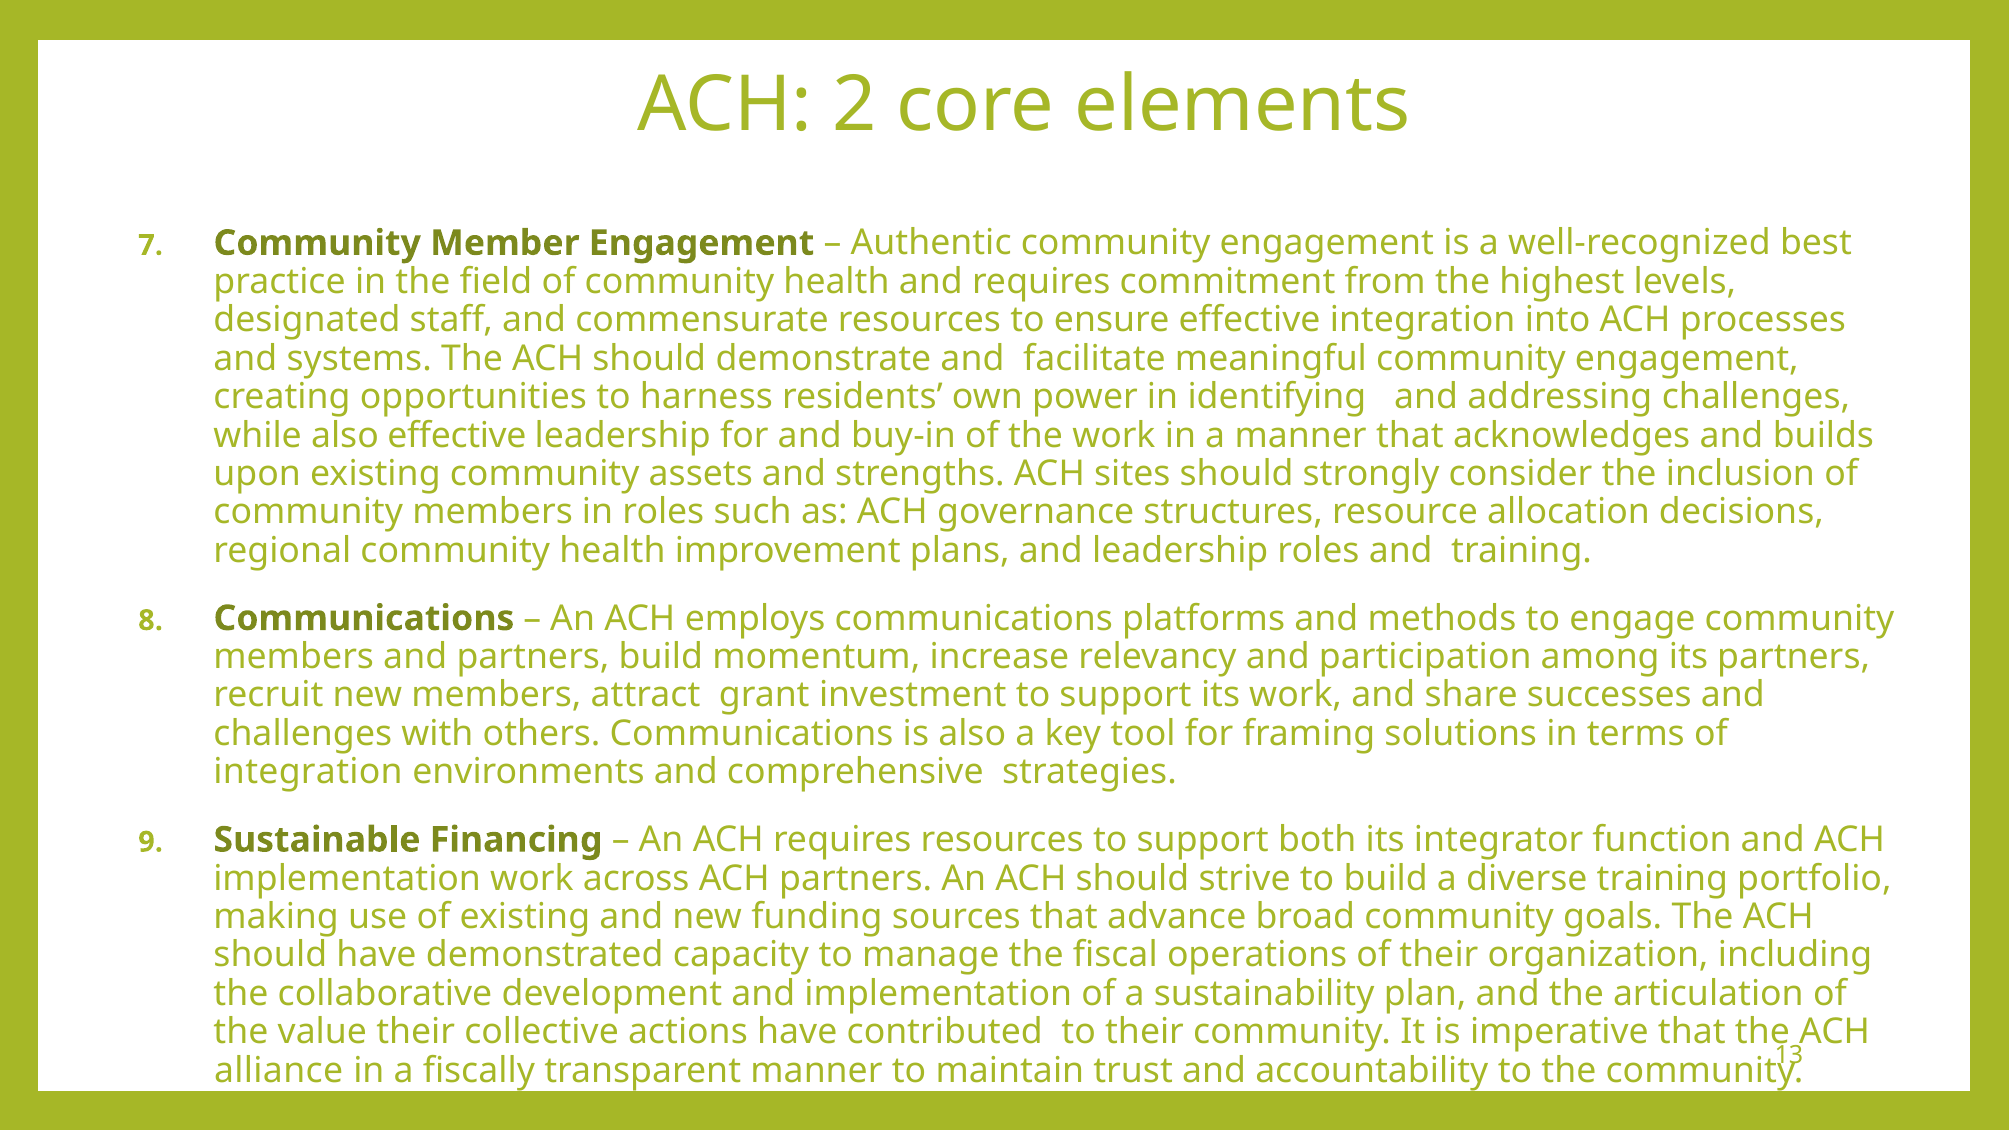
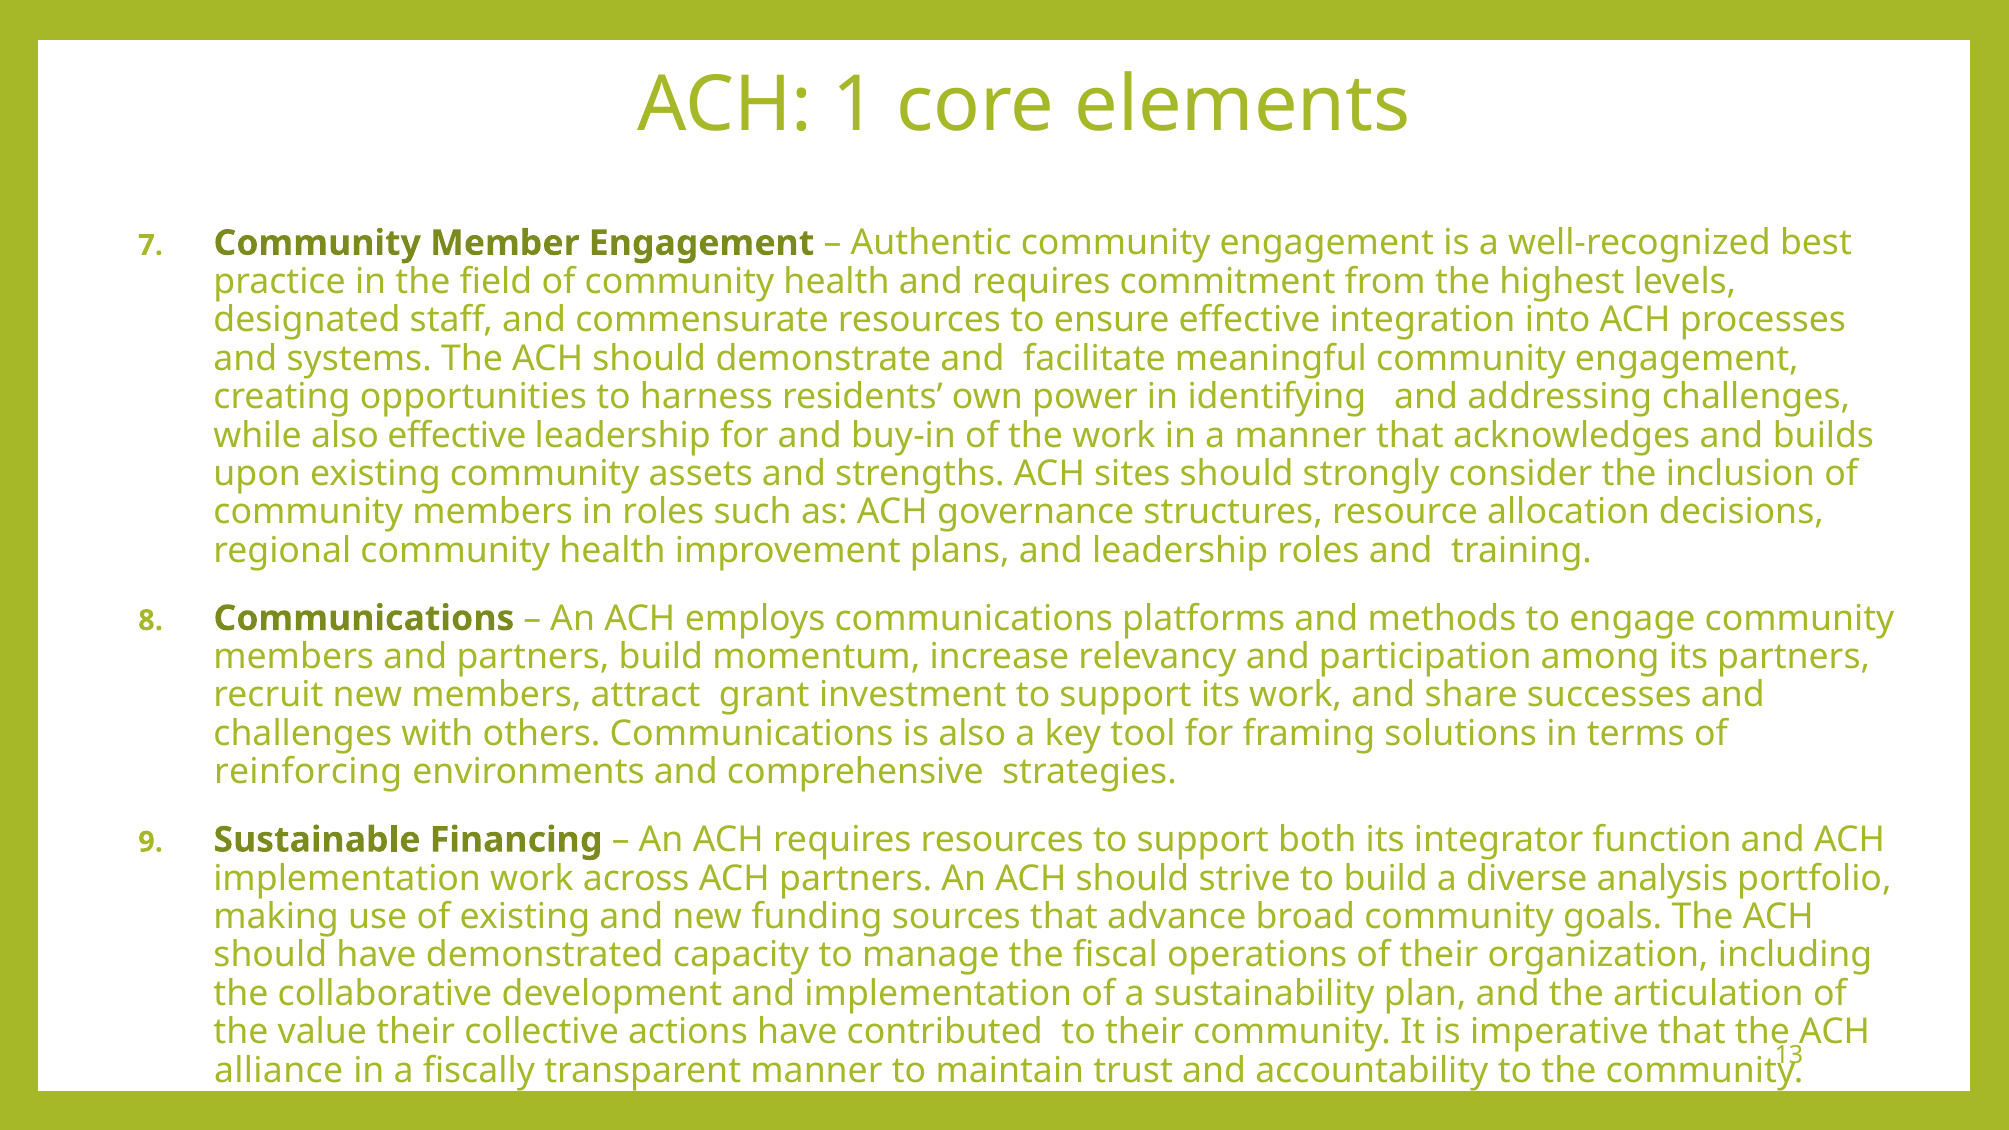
2: 2 -> 1 (855, 105)
integration: integration -> reinforcing (308, 772)
diverse training: training -> analysis (1662, 878)
